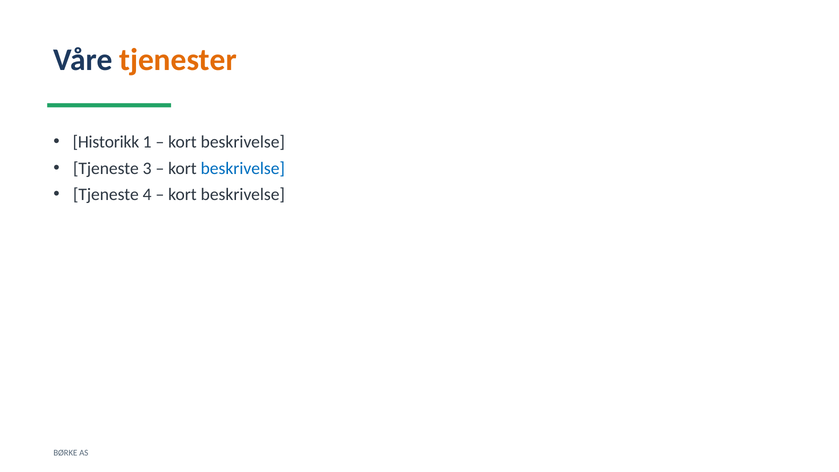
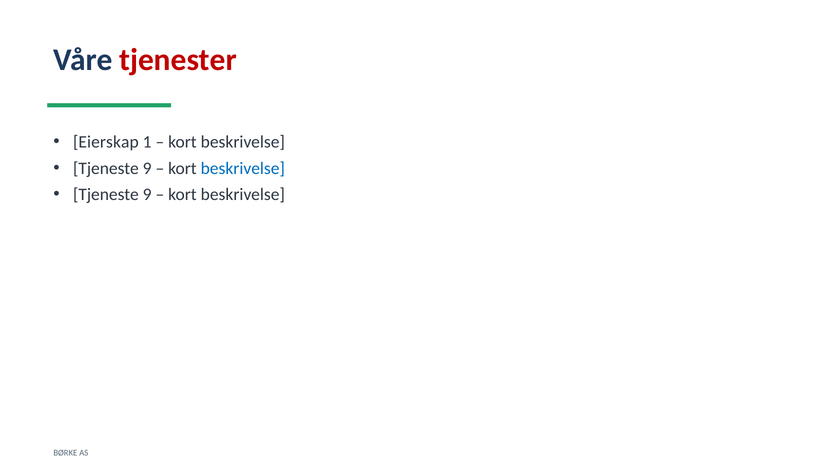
tjenester colour: orange -> red (178, 60)
Historikk: Historikk -> Eierskap (106, 142)
3: 3 -> 9 (147, 168)
4: 4 -> 9 (147, 195)
